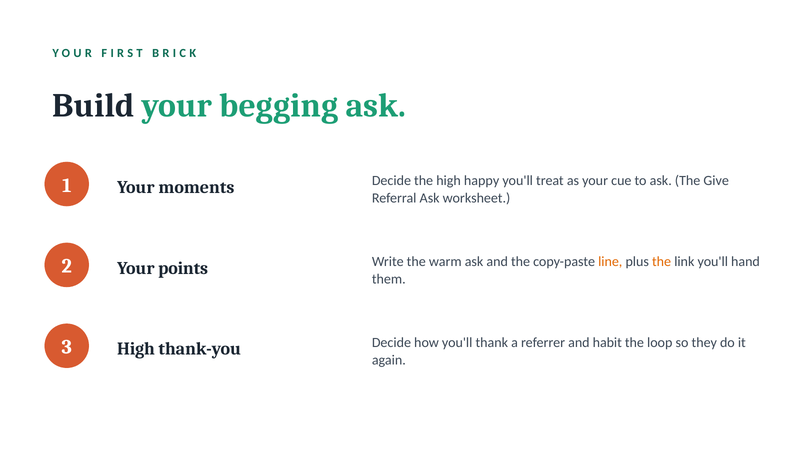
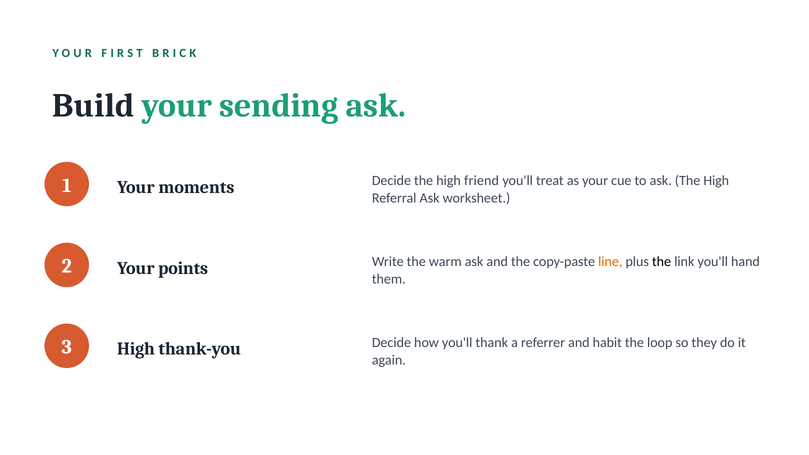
begging: begging -> sending (279, 105)
happy: happy -> friend (482, 181)
ask The Give: Give -> High (716, 181)
the colour: orange -> black (662, 262)
